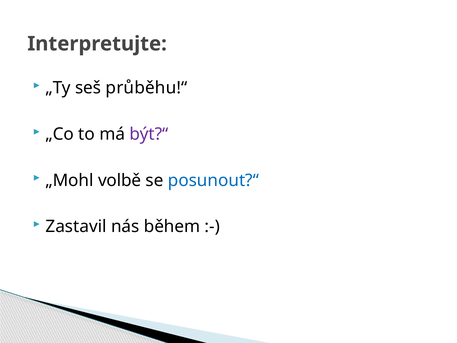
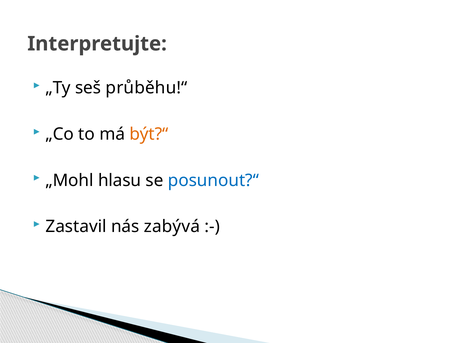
být?“ colour: purple -> orange (149, 134)
volbě: volbě -> hlasu (120, 180)
během: během -> zabývá (172, 226)
